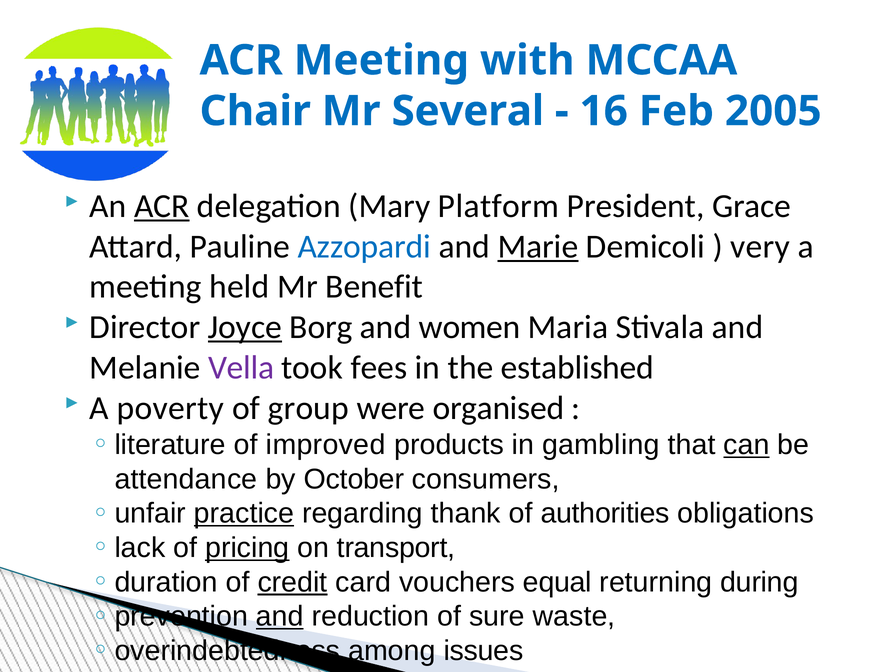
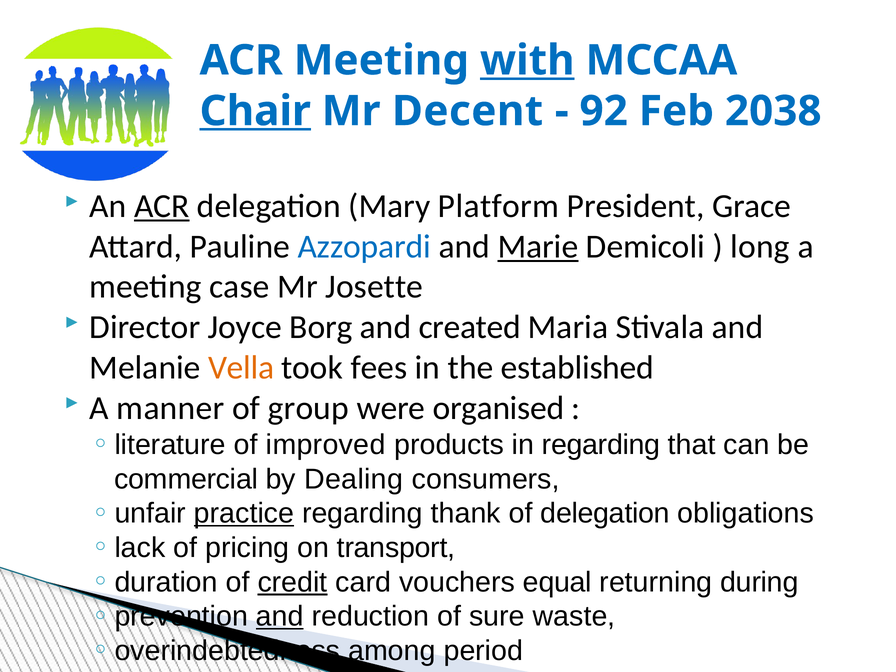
with underline: none -> present (527, 60)
Chair underline: none -> present (255, 111)
Several: Several -> Decent (468, 111)
16: 16 -> 92 (604, 111)
2005: 2005 -> 2038 (773, 111)
very: very -> long (760, 246)
held: held -> case (239, 287)
Benefit: Benefit -> Josette (374, 287)
Joyce underline: present -> none (245, 327)
women: women -> created (470, 327)
Vella colour: purple -> orange (241, 368)
poverty: poverty -> manner (170, 408)
in gambling: gambling -> regarding (601, 445)
can underline: present -> none (746, 445)
attendance: attendance -> commercial (186, 479)
October: October -> Dealing (354, 479)
of authorities: authorities -> delegation (605, 514)
pricing underline: present -> none (247, 548)
issues: issues -> period (483, 651)
